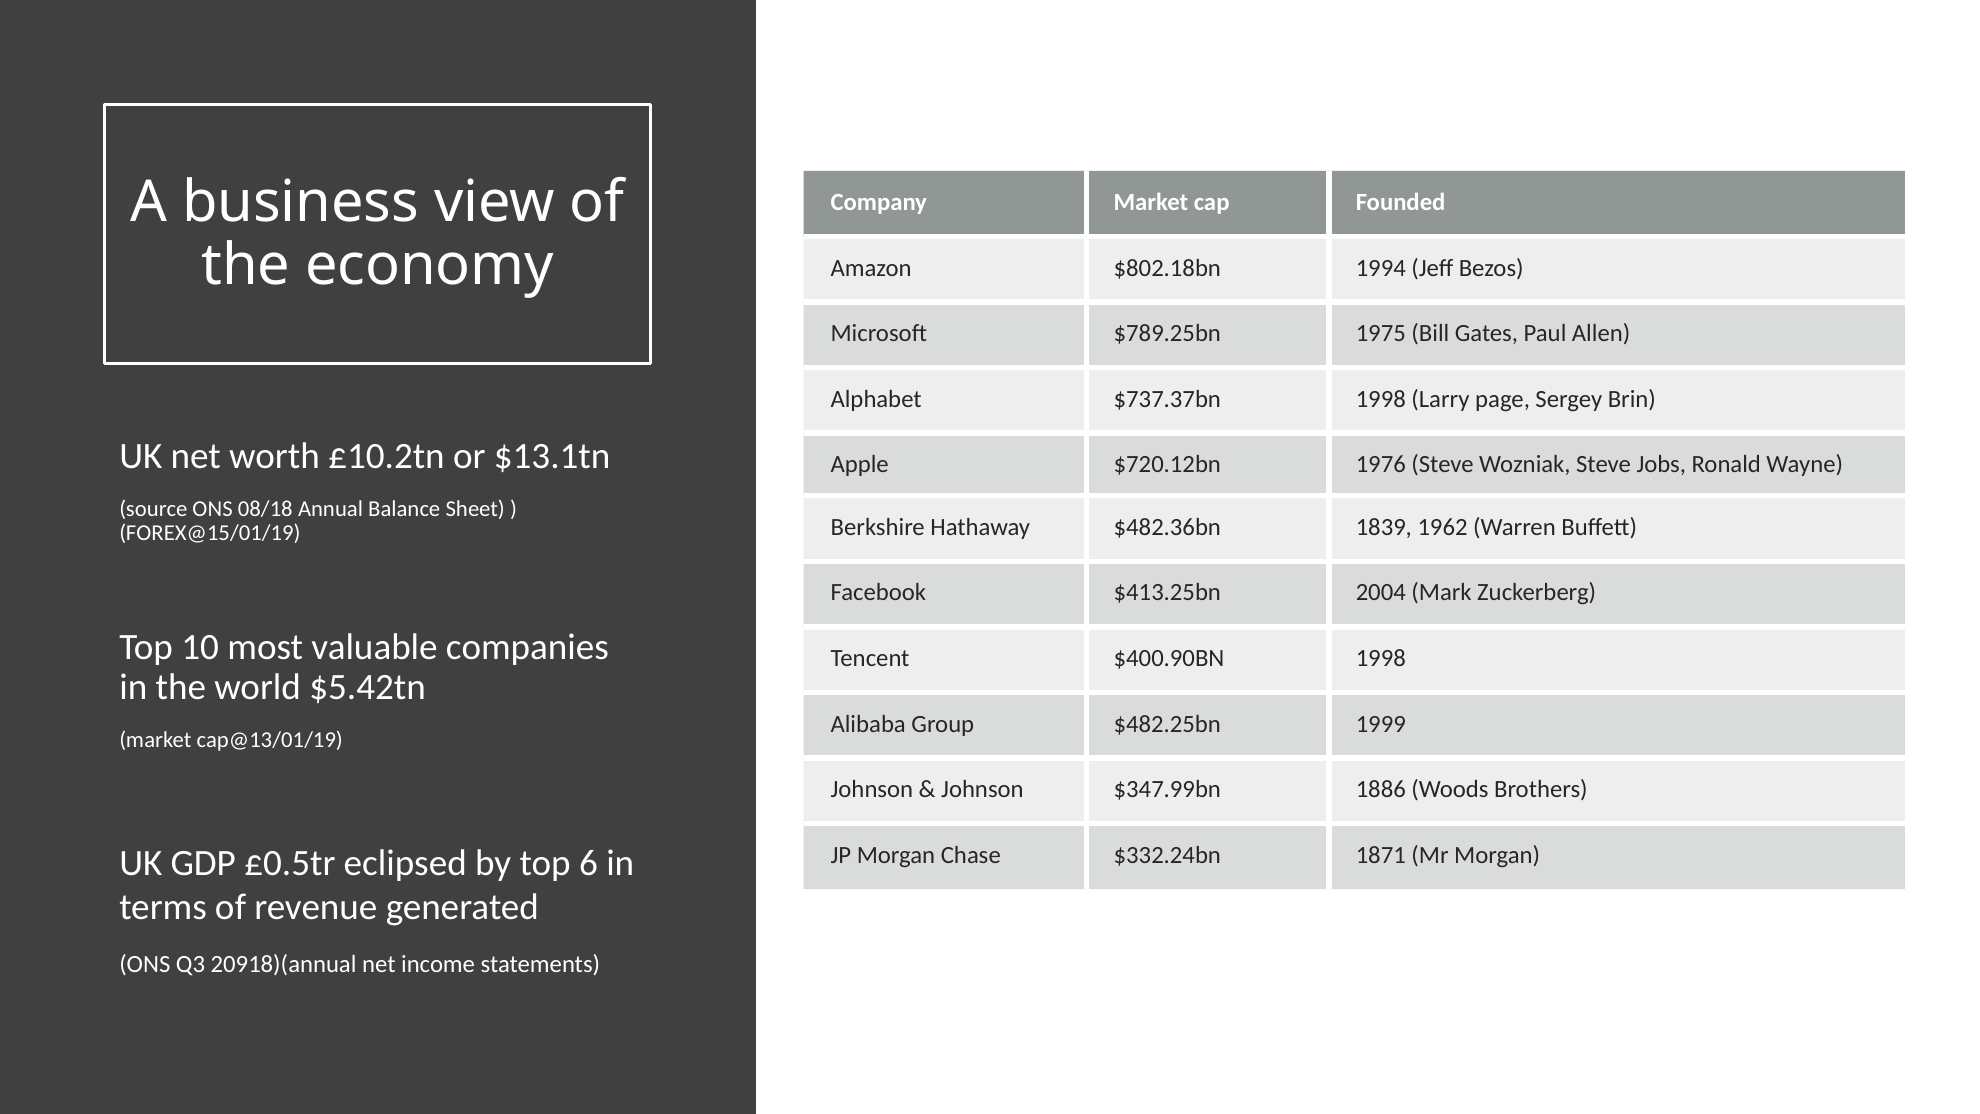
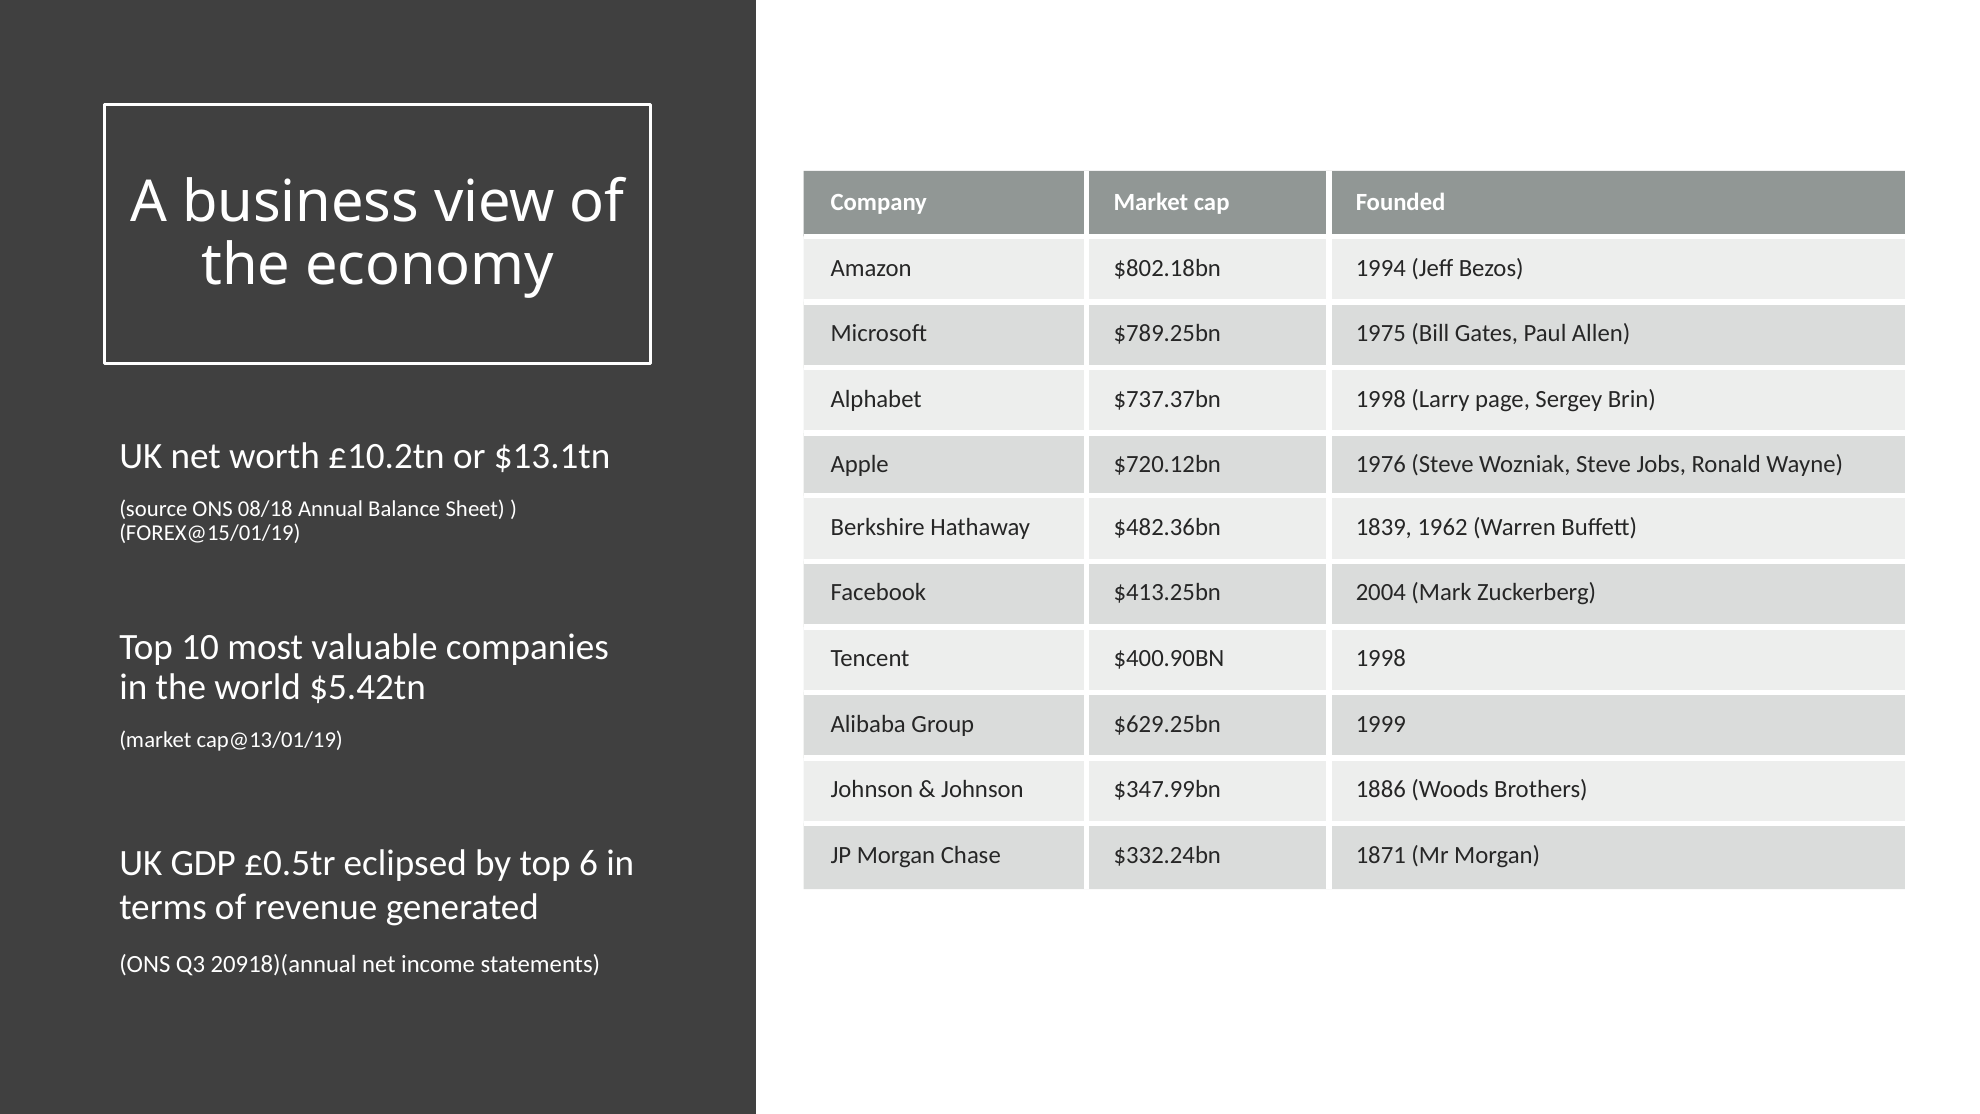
$482.25bn: $482.25bn -> $629.25bn (1167, 724)
